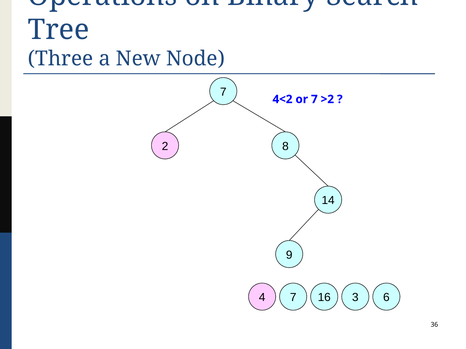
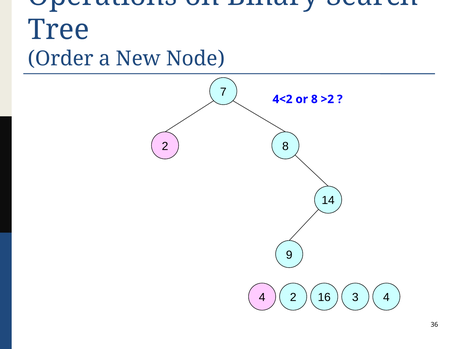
Three: Three -> Order (61, 59)
or 7: 7 -> 8 (314, 99)
4 7: 7 -> 2 (293, 298)
16 6: 6 -> 4 (386, 298)
